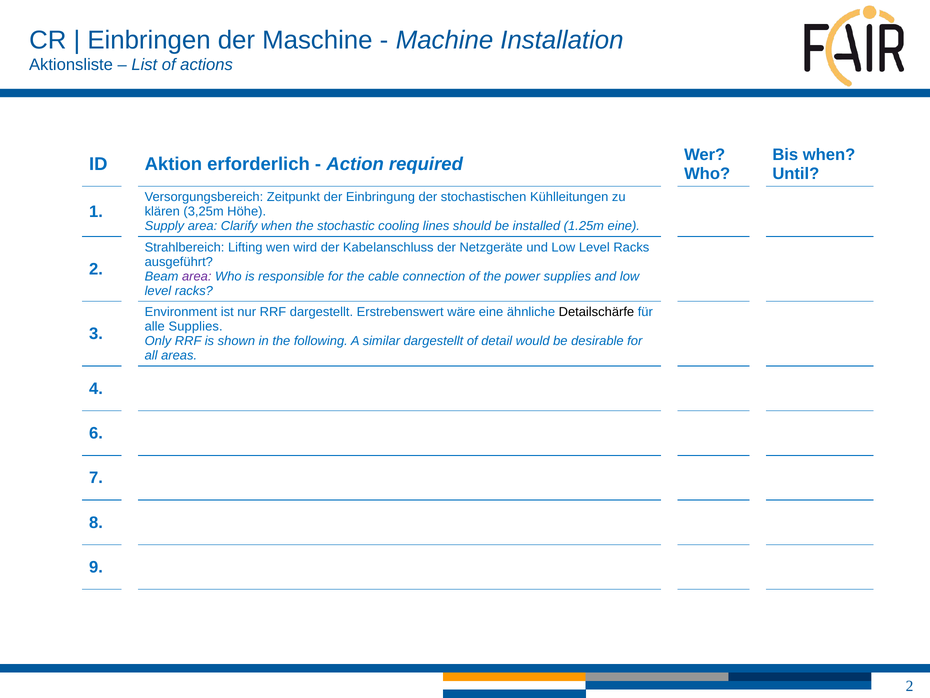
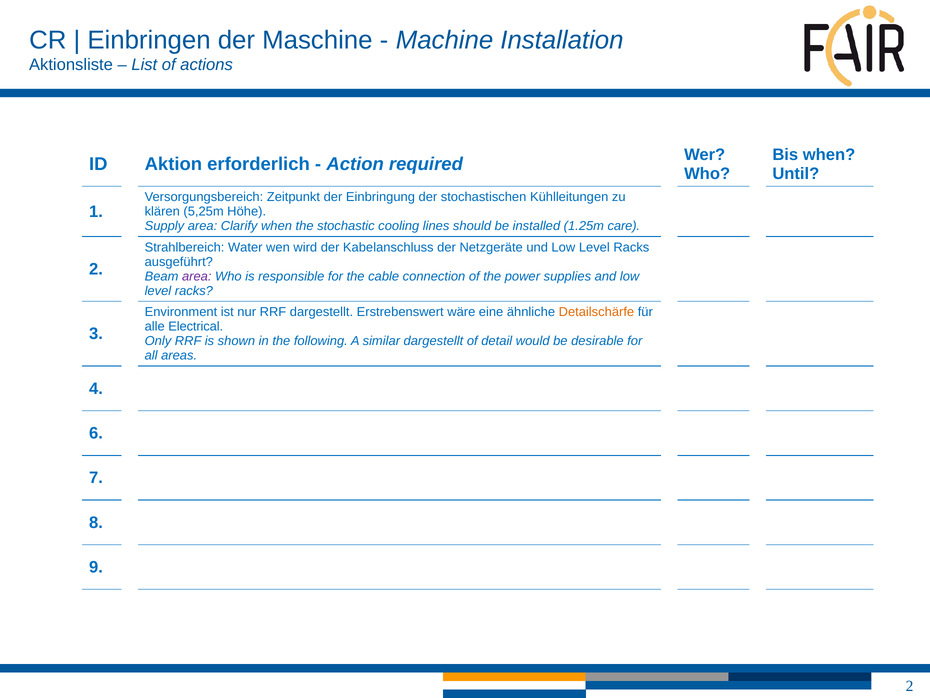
3,25m: 3,25m -> 5,25m (204, 211)
1.25m eine: eine -> care (624, 226)
Lifting: Lifting -> Water (245, 247)
Detailschärfe colour: black -> orange (596, 312)
alle Supplies: Supplies -> Electrical (196, 326)
